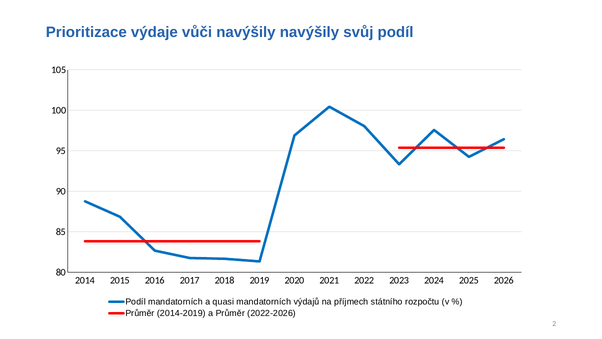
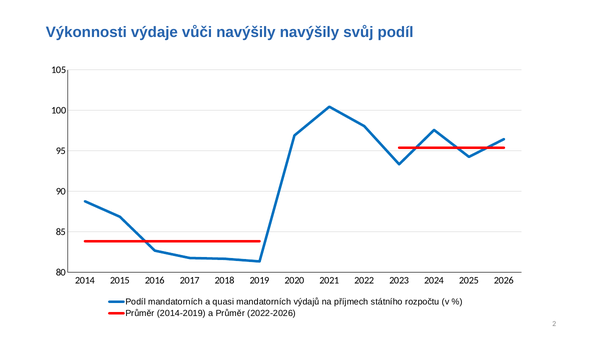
Prioritizace: Prioritizace -> Výkonnosti (86, 32)
